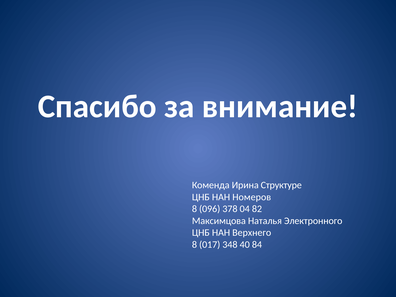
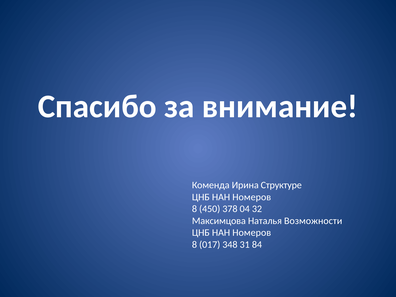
096: 096 -> 450 (210, 209)
82: 82 -> 32 (257, 209)
Электронного: Электронного -> Возможности (313, 221)
Верхнего: Верхнего -> Номеров (252, 233)
40: 40 -> 31 (245, 245)
